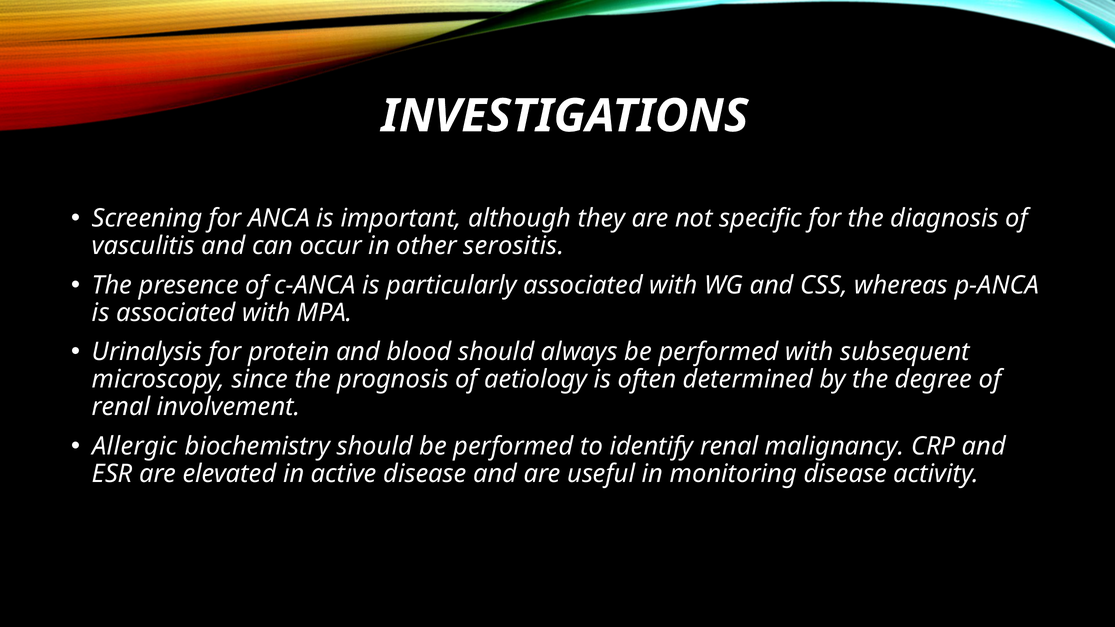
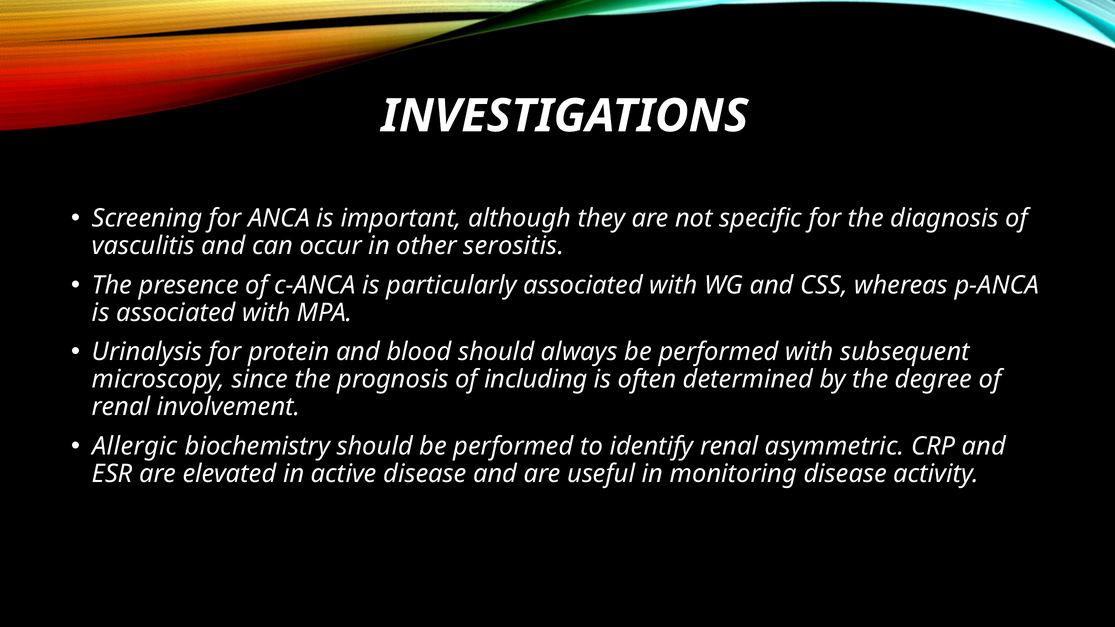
aetiology: aetiology -> including (536, 380)
malignancy: malignancy -> asymmetric (835, 446)
